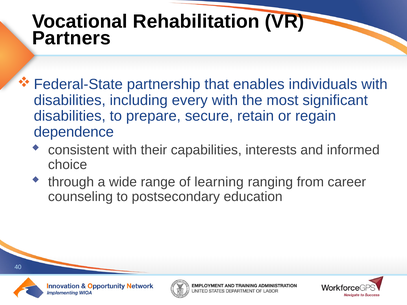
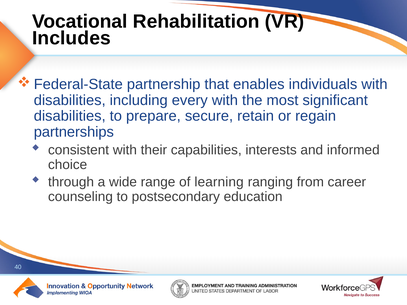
Partners: Partners -> Includes (71, 38)
dependence: dependence -> partnerships (74, 132)
